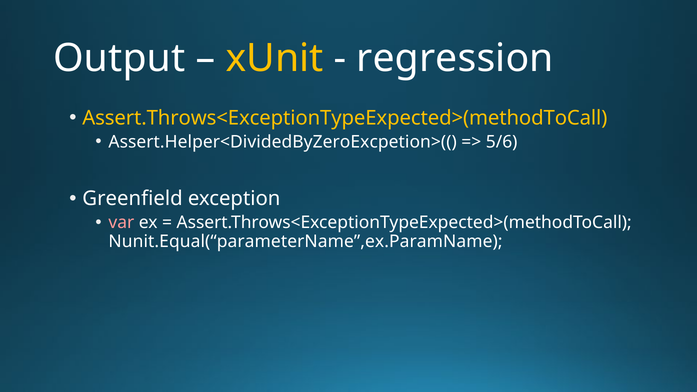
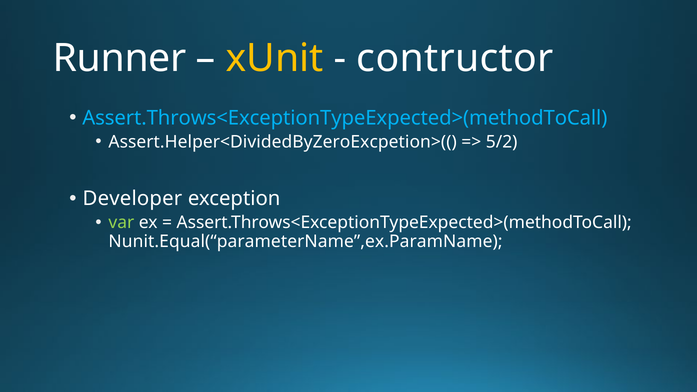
Output: Output -> Runner (120, 59)
regression: regression -> contructor (455, 59)
Assert.Throws<ExceptionTypeExpected>(methodToCall colour: yellow -> light blue (345, 118)
5/6: 5/6 -> 5/2 (502, 142)
Greenfield: Greenfield -> Developer (132, 199)
var colour: pink -> light green (121, 223)
